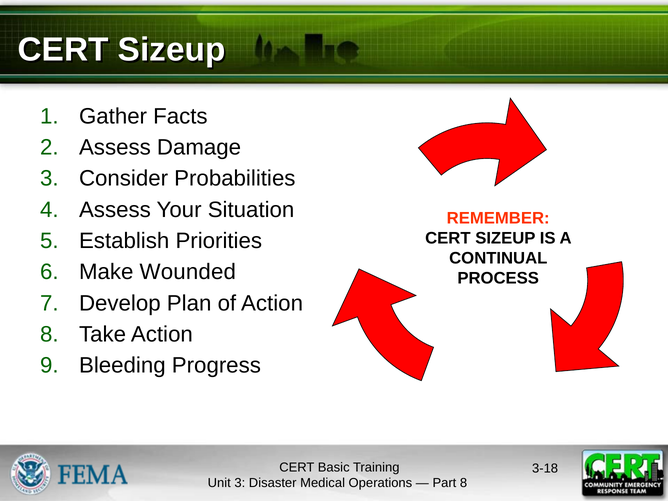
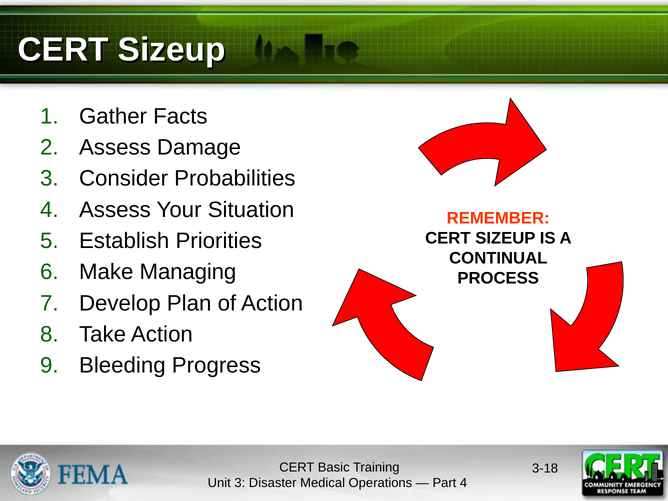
Wounded: Wounded -> Managing (188, 272)
Part 8: 8 -> 4 (464, 483)
